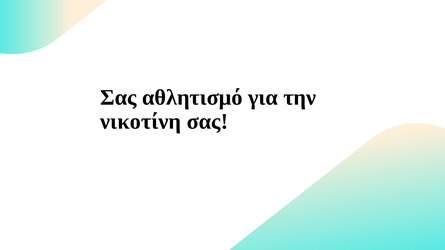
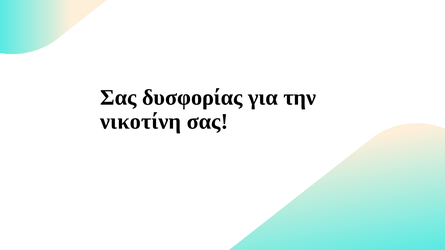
αθλητισμό: αθλητισμό -> δυσφορίας (192, 98)
